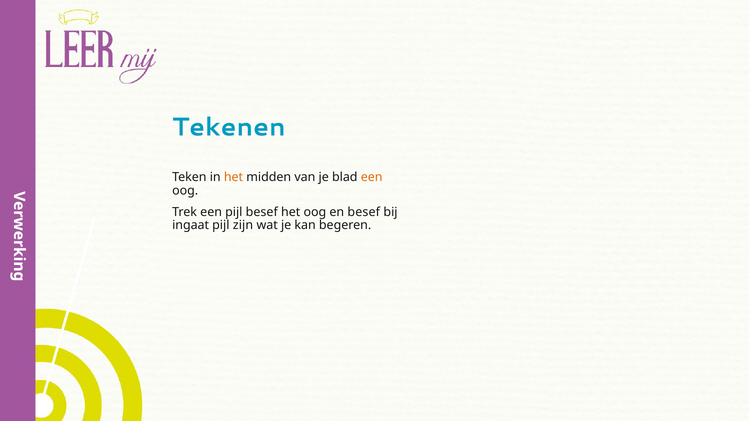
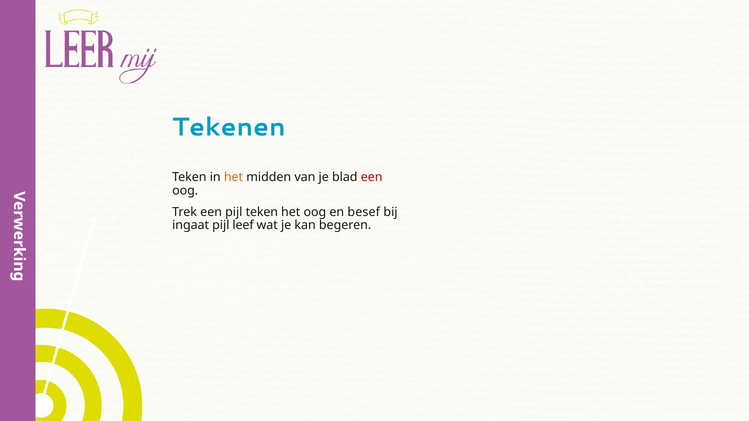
een colour: orange -> red (372, 177)
pijl besef: besef -> teken (262, 212)
zijn: zijn -> leef (243, 226)
